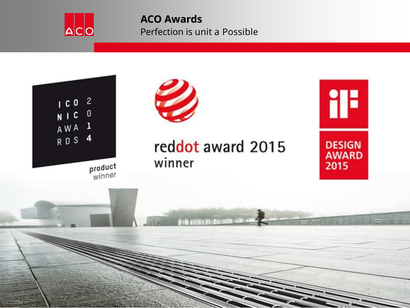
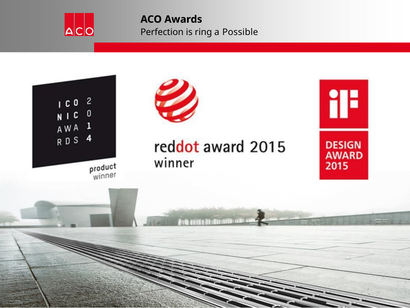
unit: unit -> ring (203, 32)
